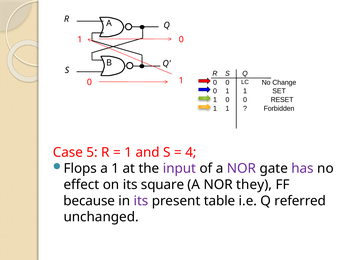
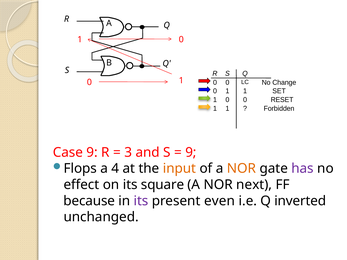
Case 5: 5 -> 9 (92, 152)
1: 1 -> 3 (128, 152)
4: 4 -> 9 (191, 152)
a 1: 1 -> 4 (115, 169)
input colour: purple -> orange (179, 169)
NOR colour: purple -> orange (241, 169)
they: they -> next (254, 185)
table: table -> even (219, 201)
referred: referred -> inverted (300, 201)
